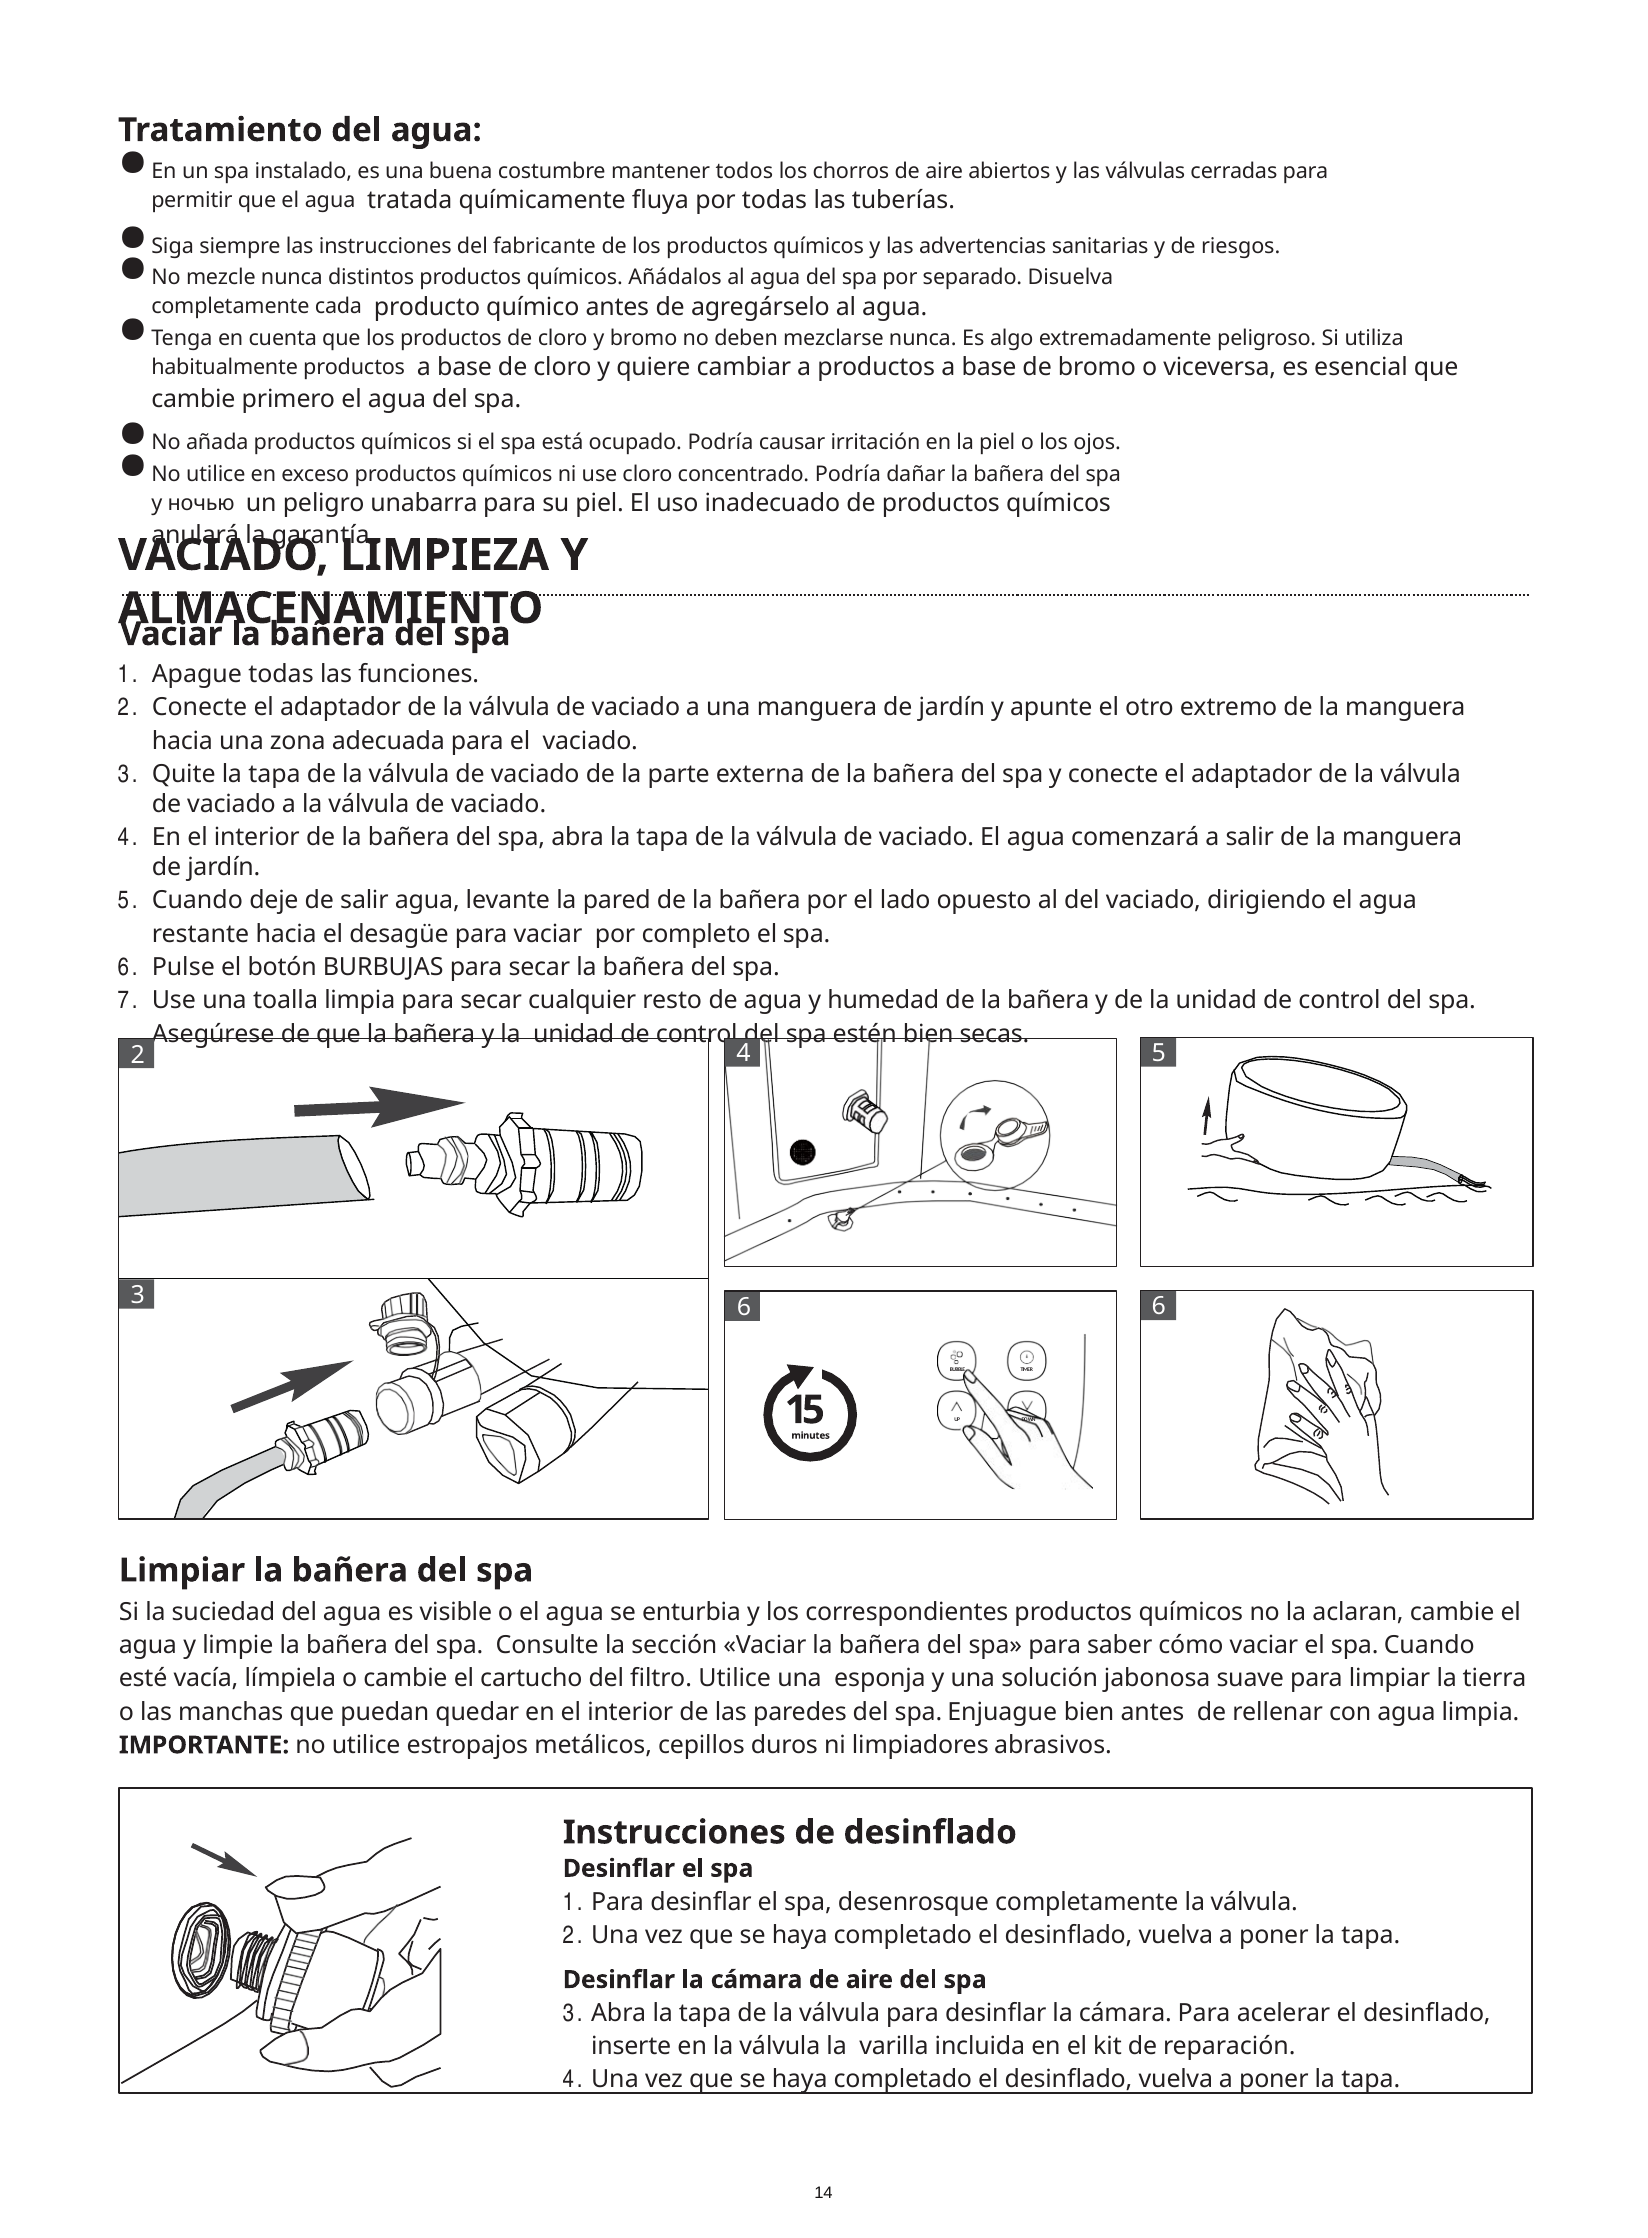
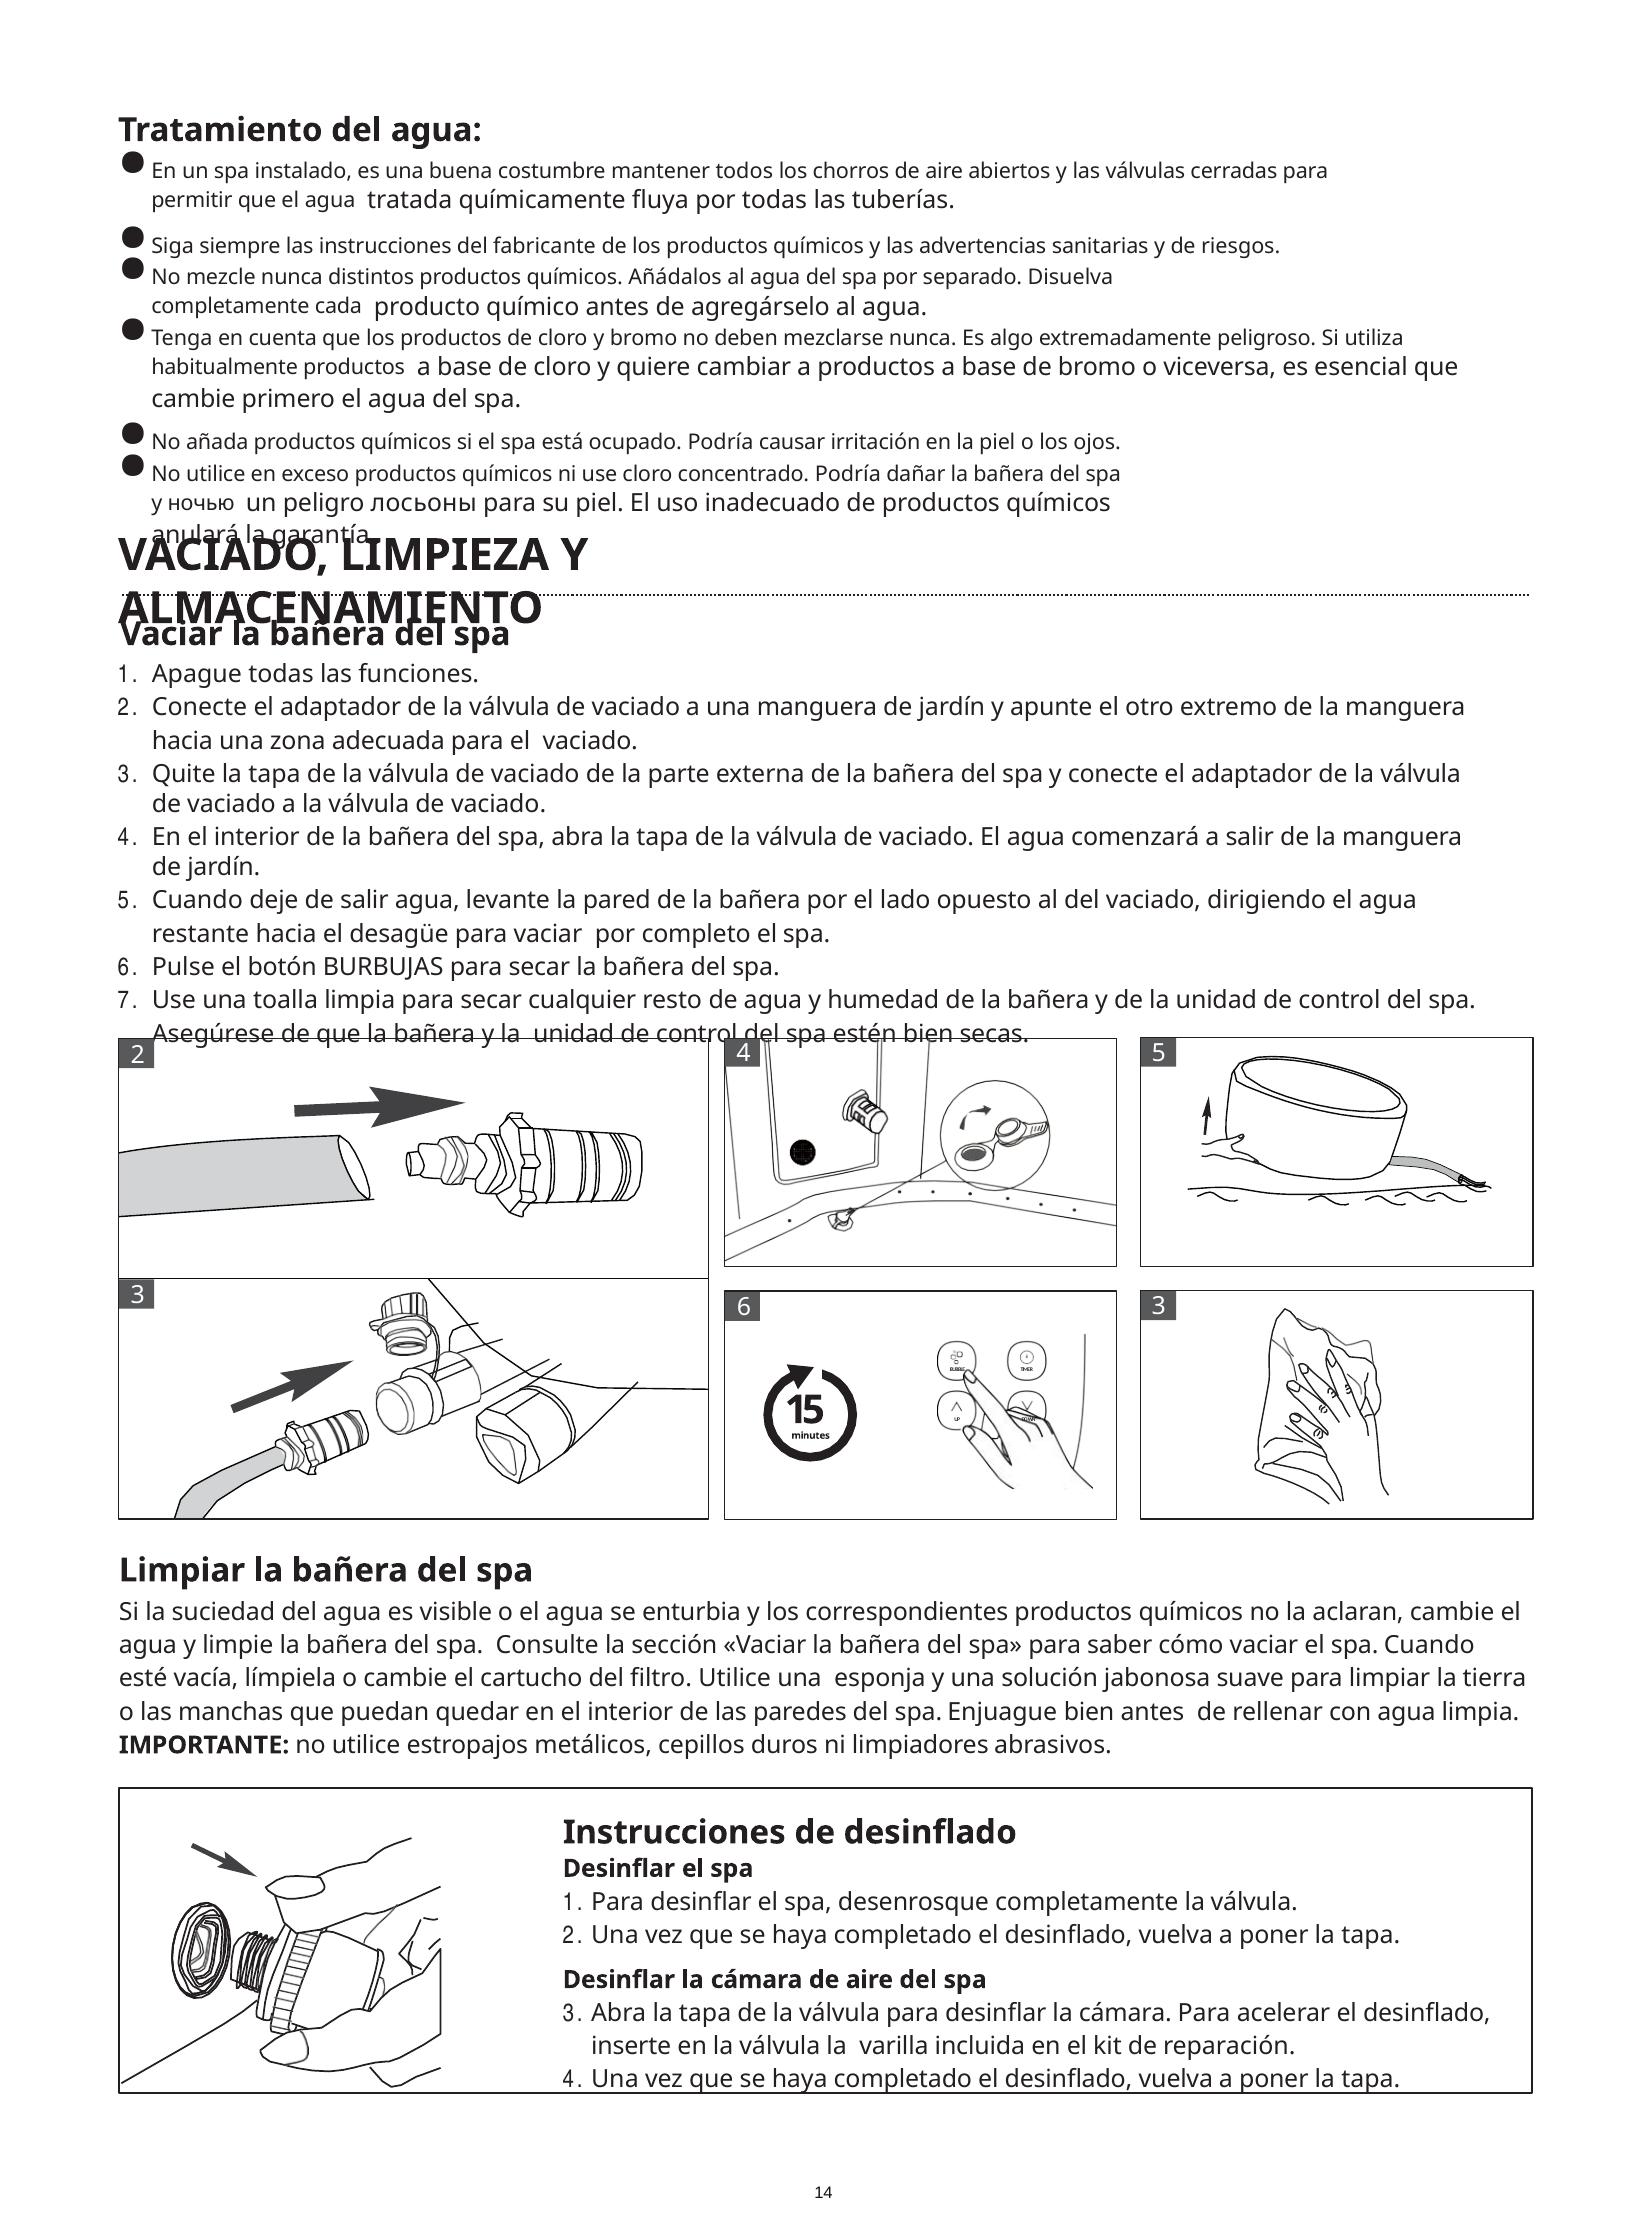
unabarra: unabarra -> лосьоны (424, 503)
6 6: 6 -> 3 (1159, 1307)
